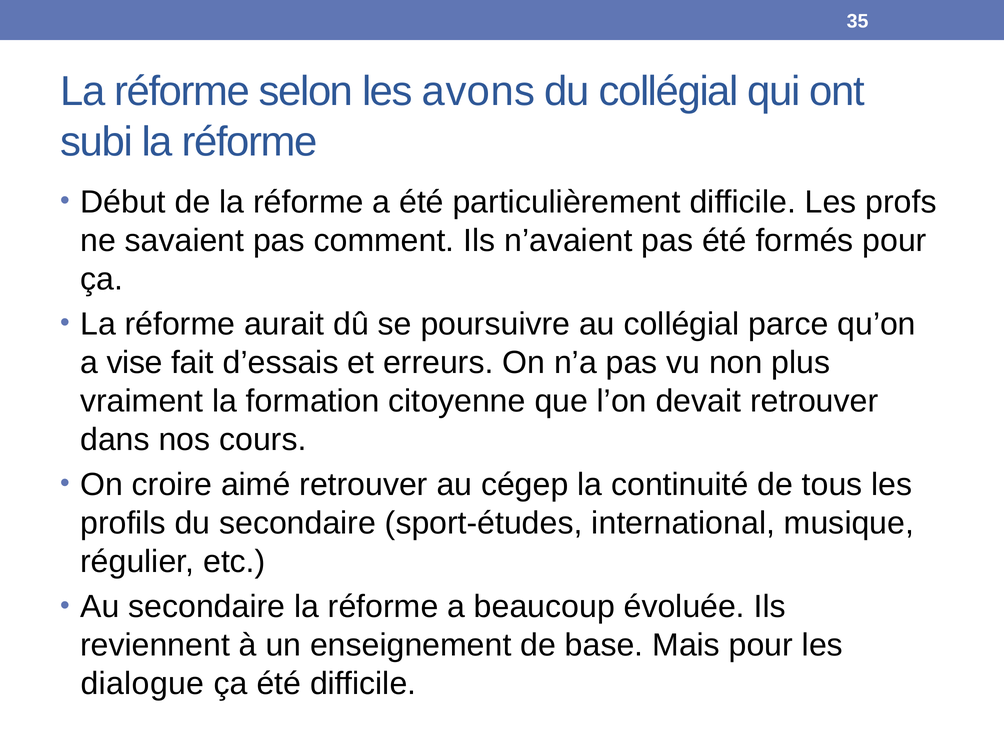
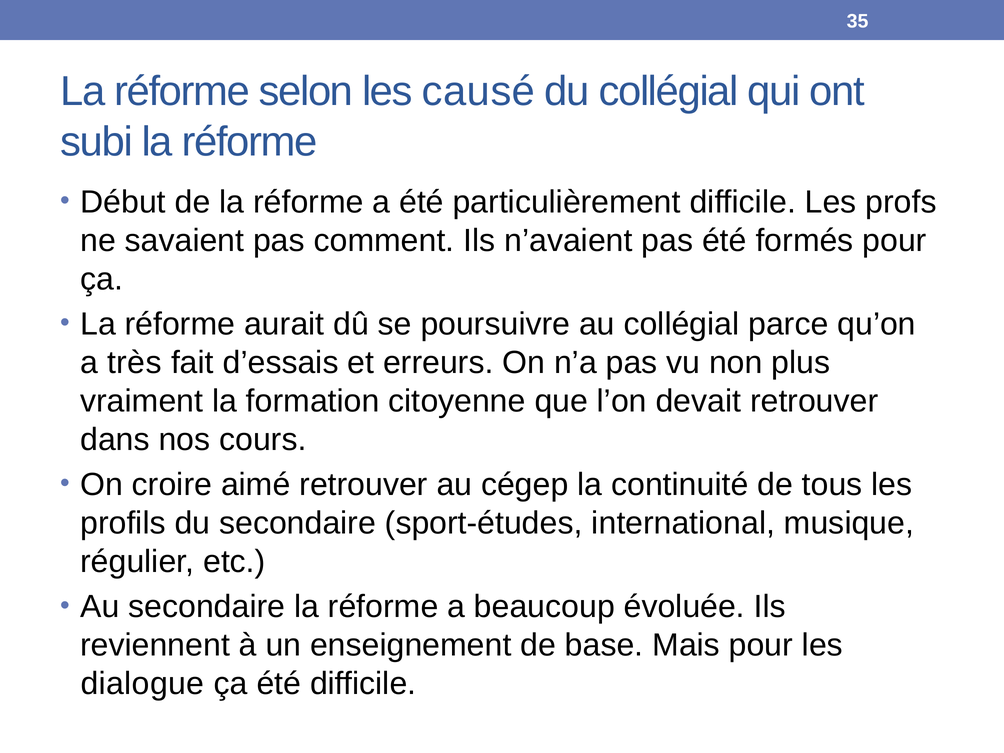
avons: avons -> causé (478, 92)
vise: vise -> très (134, 363)
